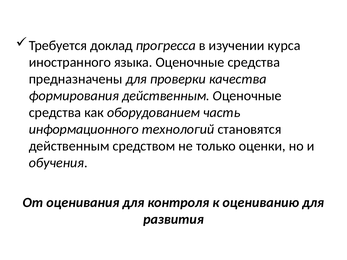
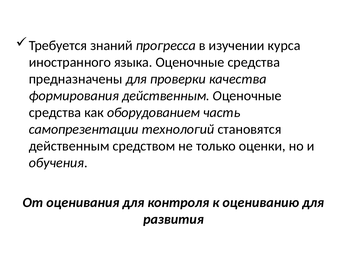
доклад: доклад -> знаний (111, 46)
информационного: информационного -> самопрезентации (84, 129)
